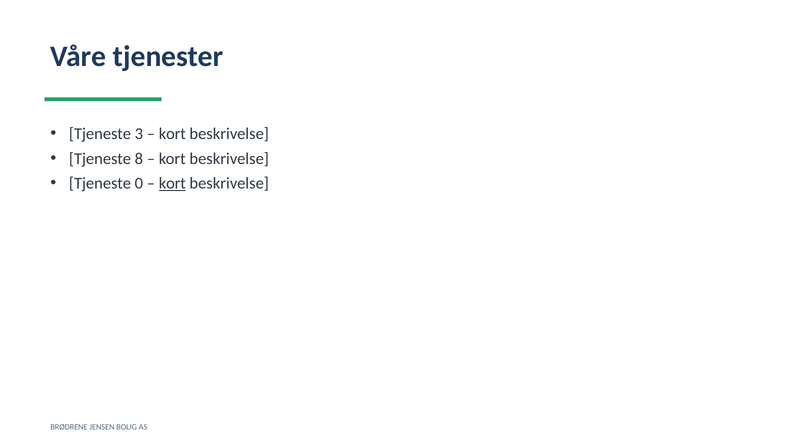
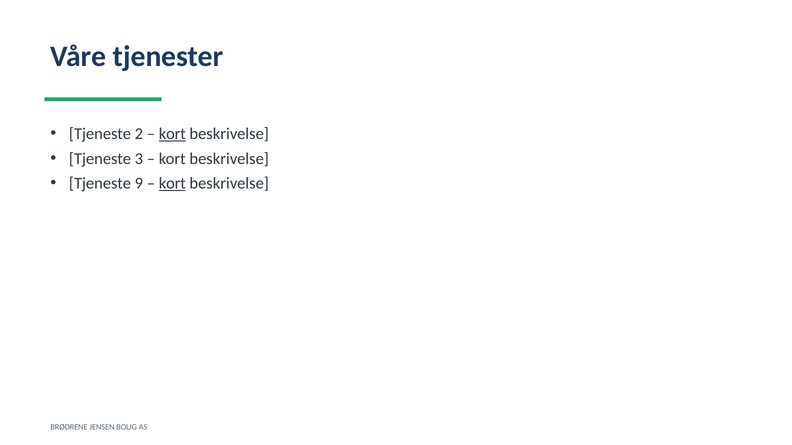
3: 3 -> 2 (139, 134)
kort underline: none -> present (172, 134)
8: 8 -> 3 (139, 159)
0: 0 -> 9 (139, 184)
